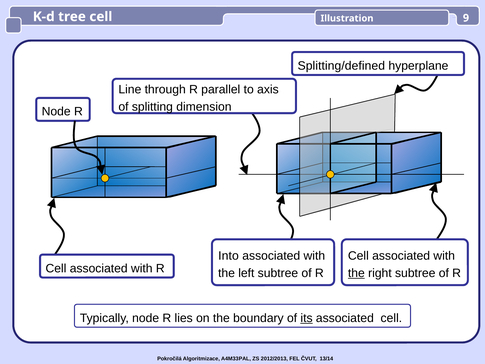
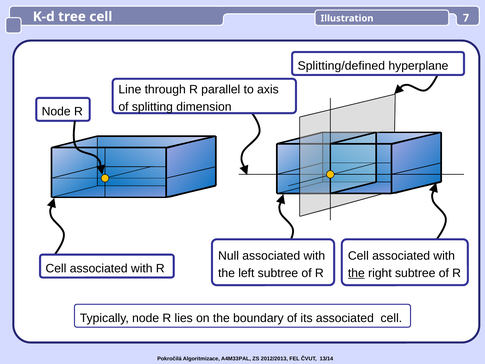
9: 9 -> 7 (466, 18)
Into: Into -> Null (229, 256)
its underline: present -> none (307, 318)
